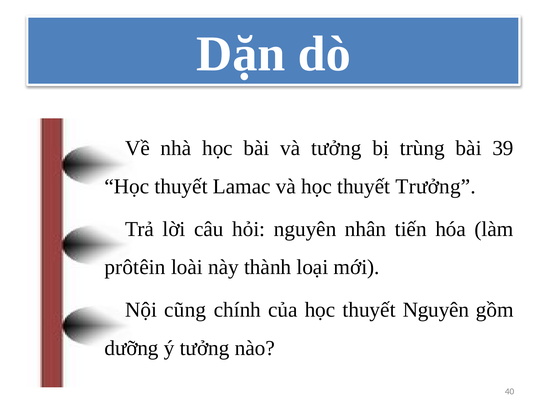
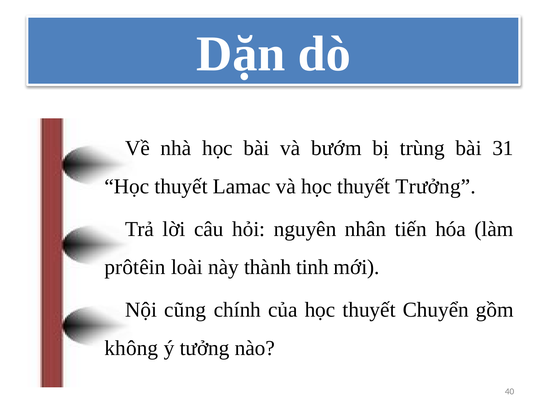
và tưởng: tưởng -> bướm (336, 148)
39: 39 -> 31 (503, 148)
loại: loại -> tinh (312, 267)
thuyết Nguyên: Nguyên -> Chuyển (436, 310)
dưỡng: dưỡng -> không (131, 348)
